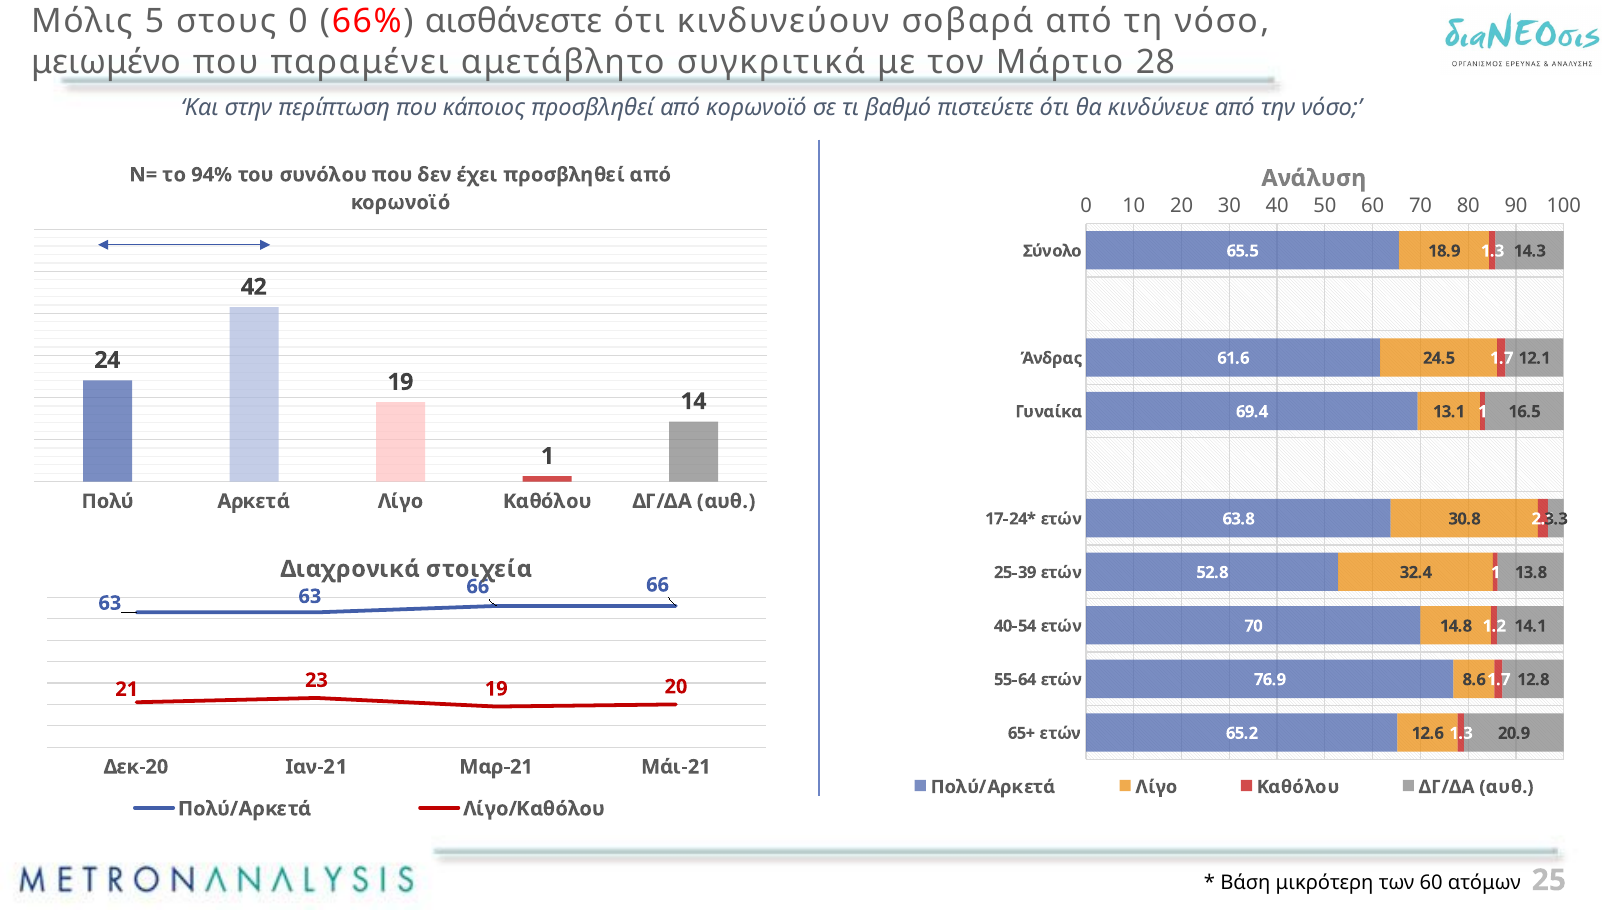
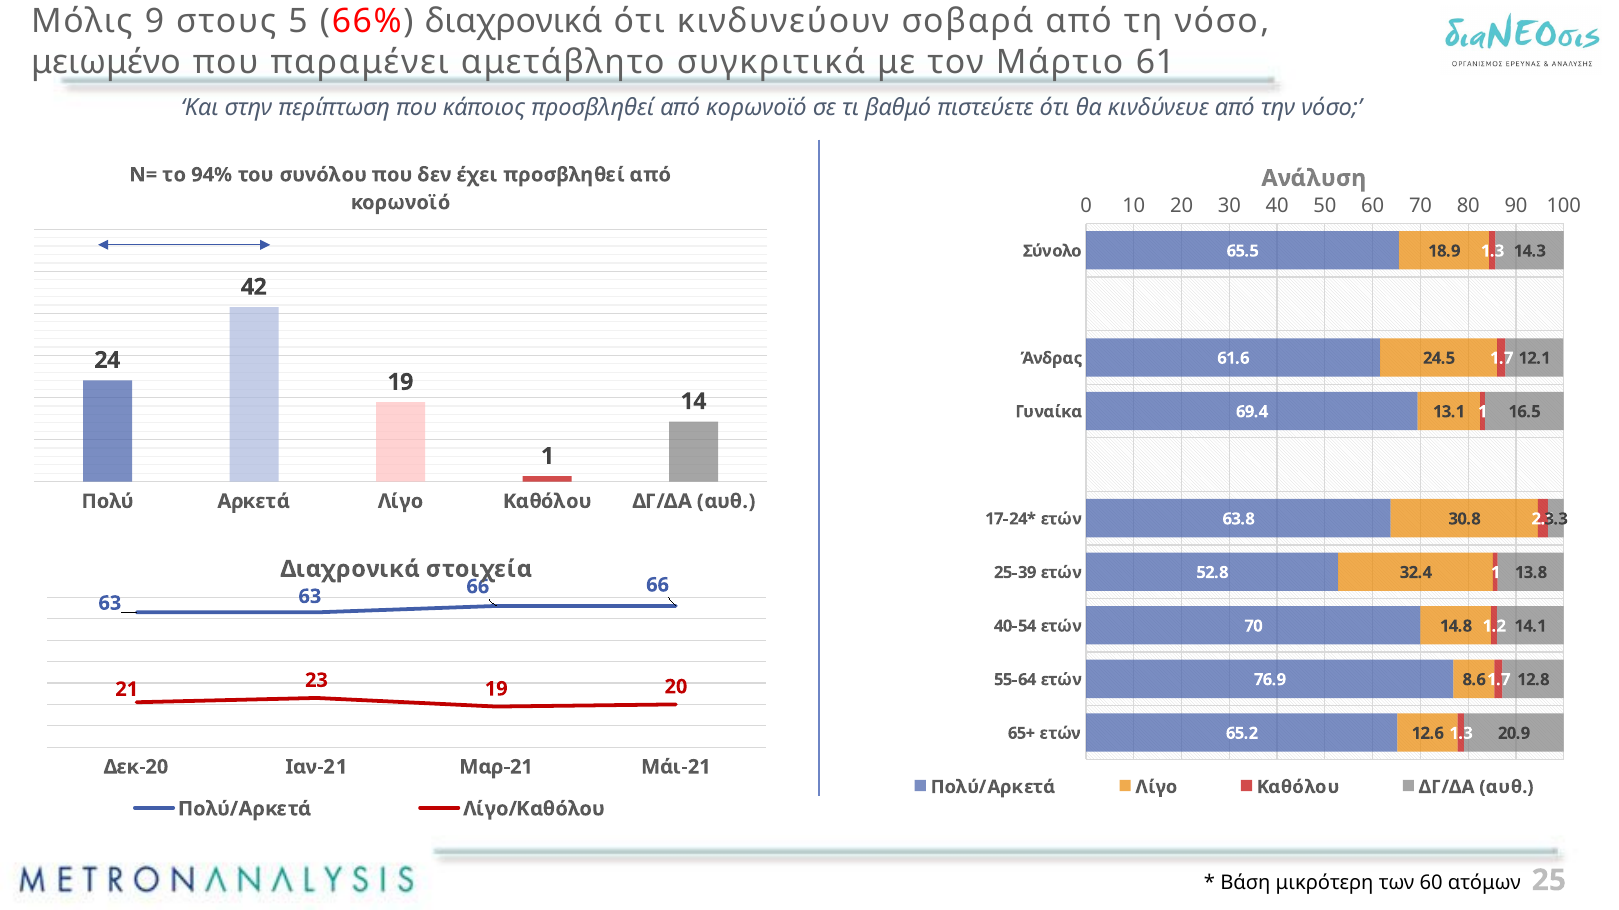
5: 5 -> 9 (154, 21)
στους 0: 0 -> 5 (298, 21)
66% αισθάνεστε: αισθάνεστε -> διαχρονικά (514, 21)
28: 28 -> 61 (1155, 62)
